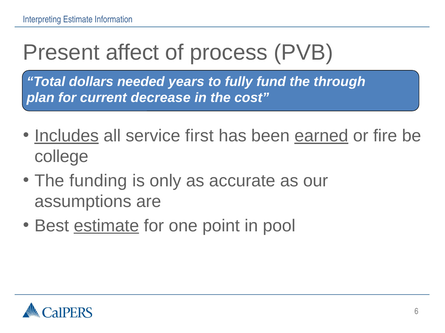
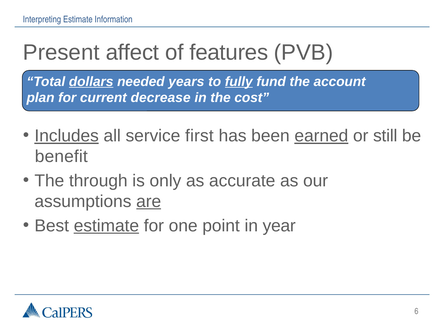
process: process -> features (229, 53)
dollars underline: none -> present (91, 82)
fully underline: none -> present (239, 82)
through: through -> account (340, 82)
fire: fire -> still (385, 136)
college: college -> benefit (61, 157)
funding: funding -> through (98, 181)
are underline: none -> present (149, 202)
pool: pool -> year (279, 226)
